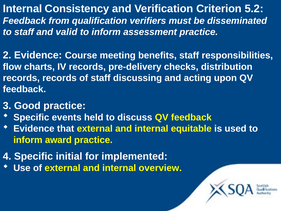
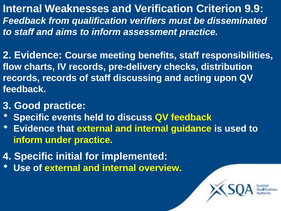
Consistency: Consistency -> Weaknesses (77, 9)
5.2: 5.2 -> 9.9 (254, 9)
valid: valid -> aims (67, 32)
equitable: equitable -> guidance (191, 129)
award: award -> under (58, 140)
